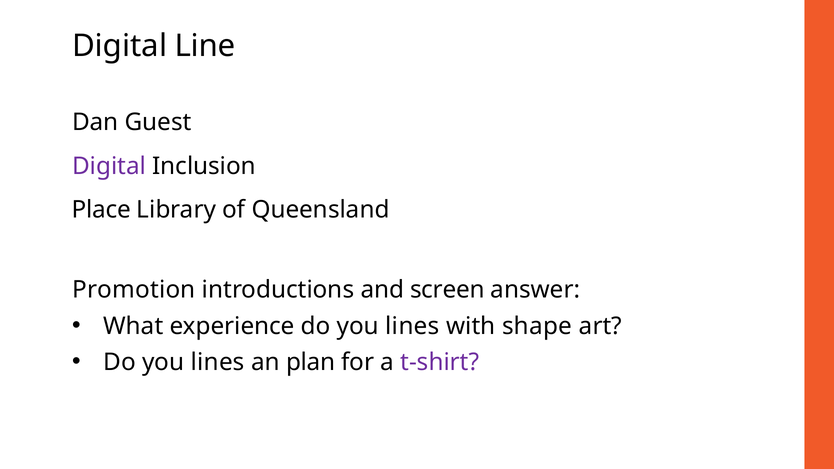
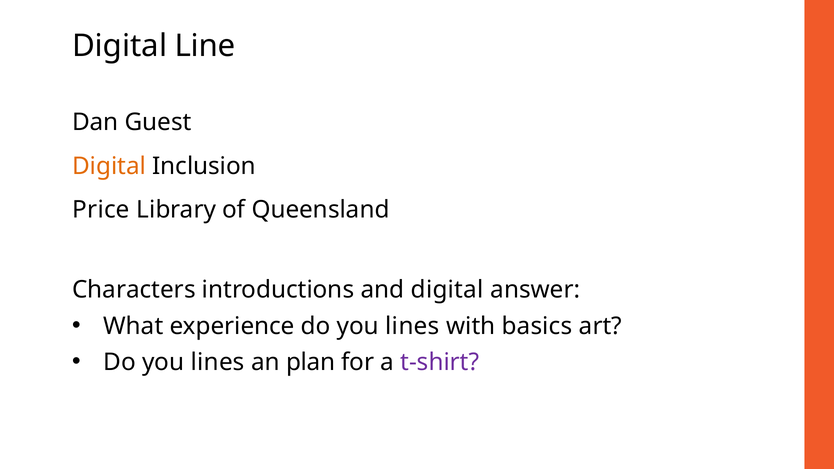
Digital colour: purple -> orange (109, 166)
Place: Place -> Price (101, 210)
Promotion: Promotion -> Characters (134, 290)
and screen: screen -> digital (447, 290)
shape: shape -> basics (537, 326)
